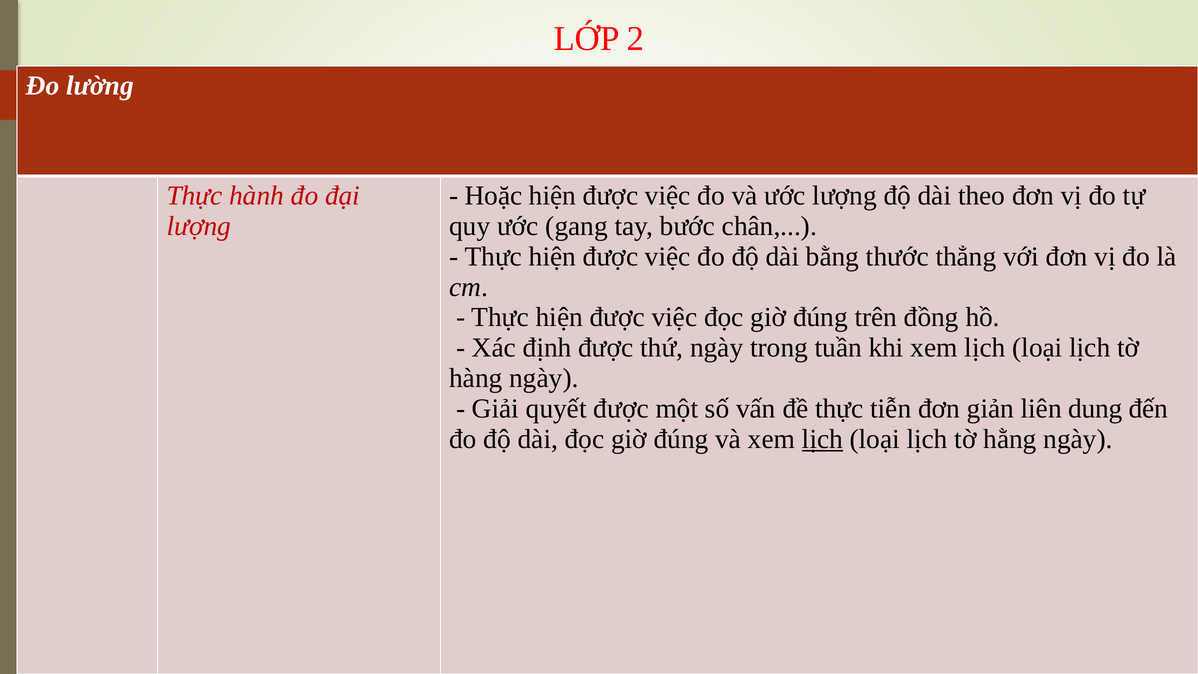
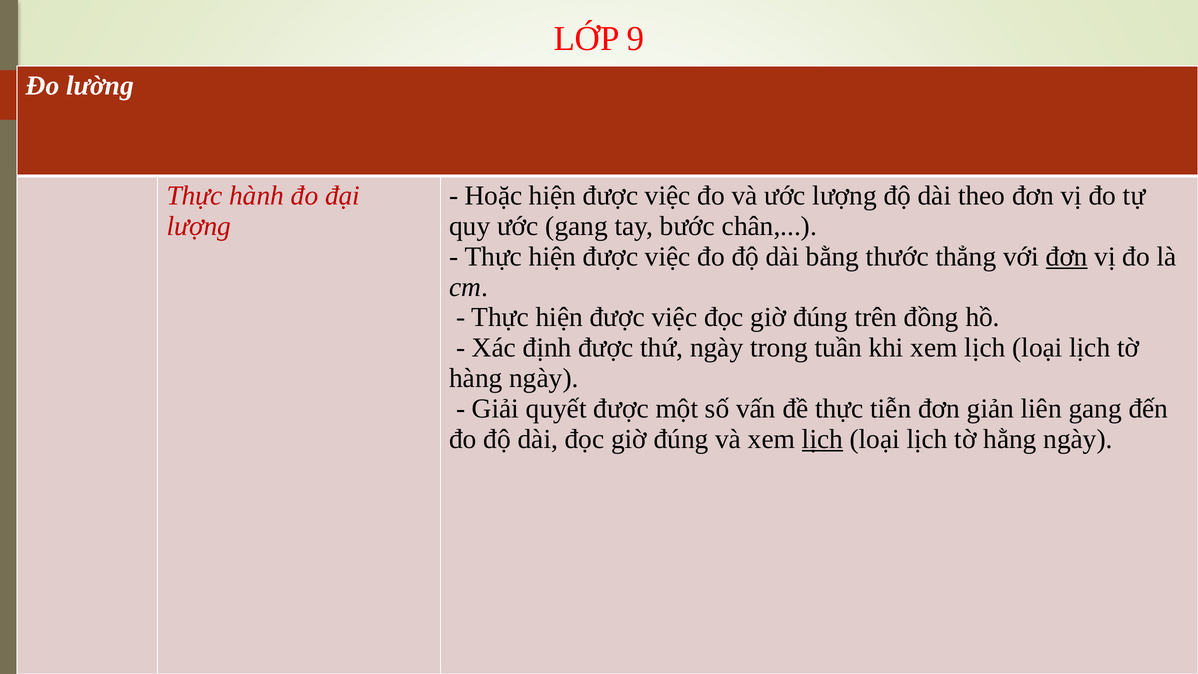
2: 2 -> 9 (636, 39)
đơn underline: none -> present (1067, 257)
liên dung: dung -> gang (1095, 408)
